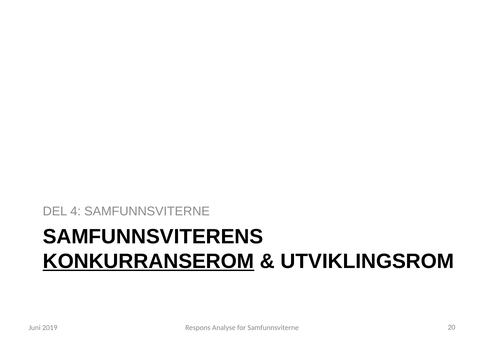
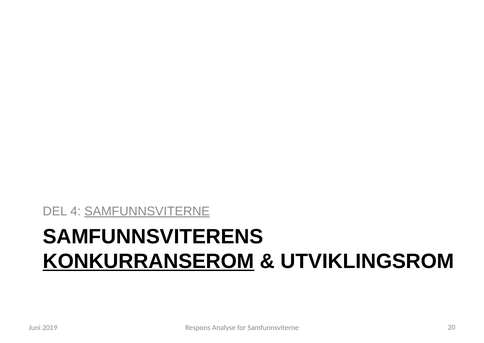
SAMFUNNSVITERNE underline: none -> present (147, 211)
